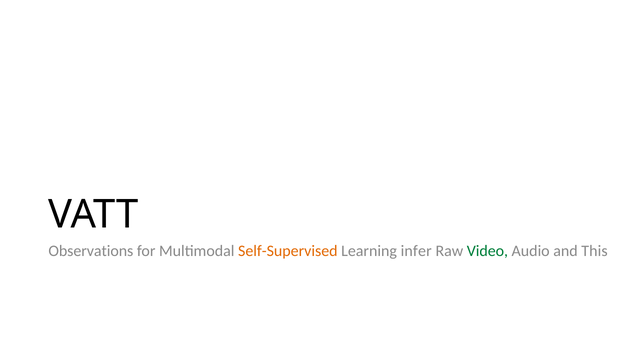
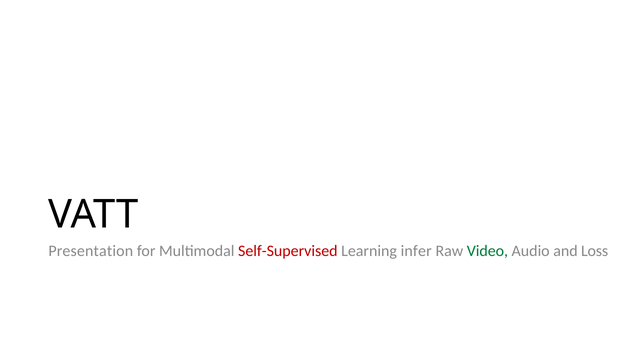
Observations: Observations -> Presentation (91, 251)
Self-Supervised colour: orange -> red (288, 251)
This: This -> Loss (595, 251)
